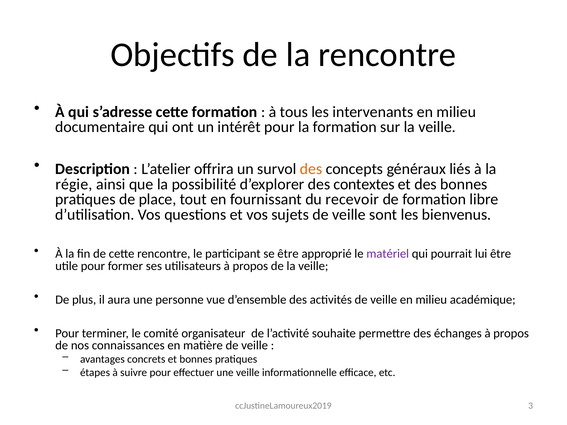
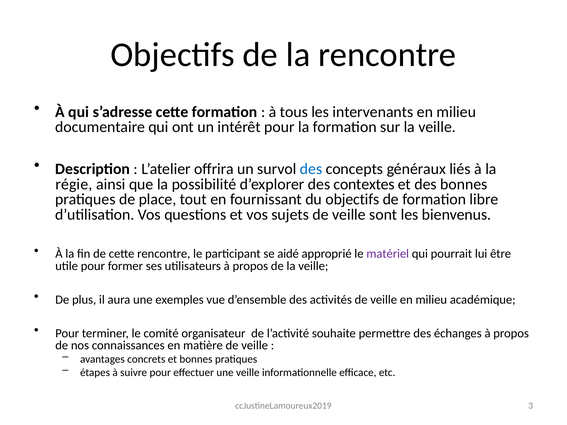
des colour: orange -> blue (311, 169)
du recevoir: recevoir -> objectifs (352, 199)
se être: être -> aidé (288, 254)
personne: personne -> exemples (180, 300)
